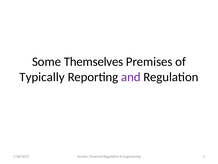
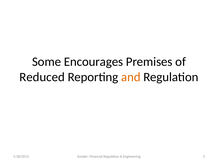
Themselves: Themselves -> Encourages (94, 62)
Typically: Typically -> Reduced (42, 77)
and colour: purple -> orange (131, 77)
